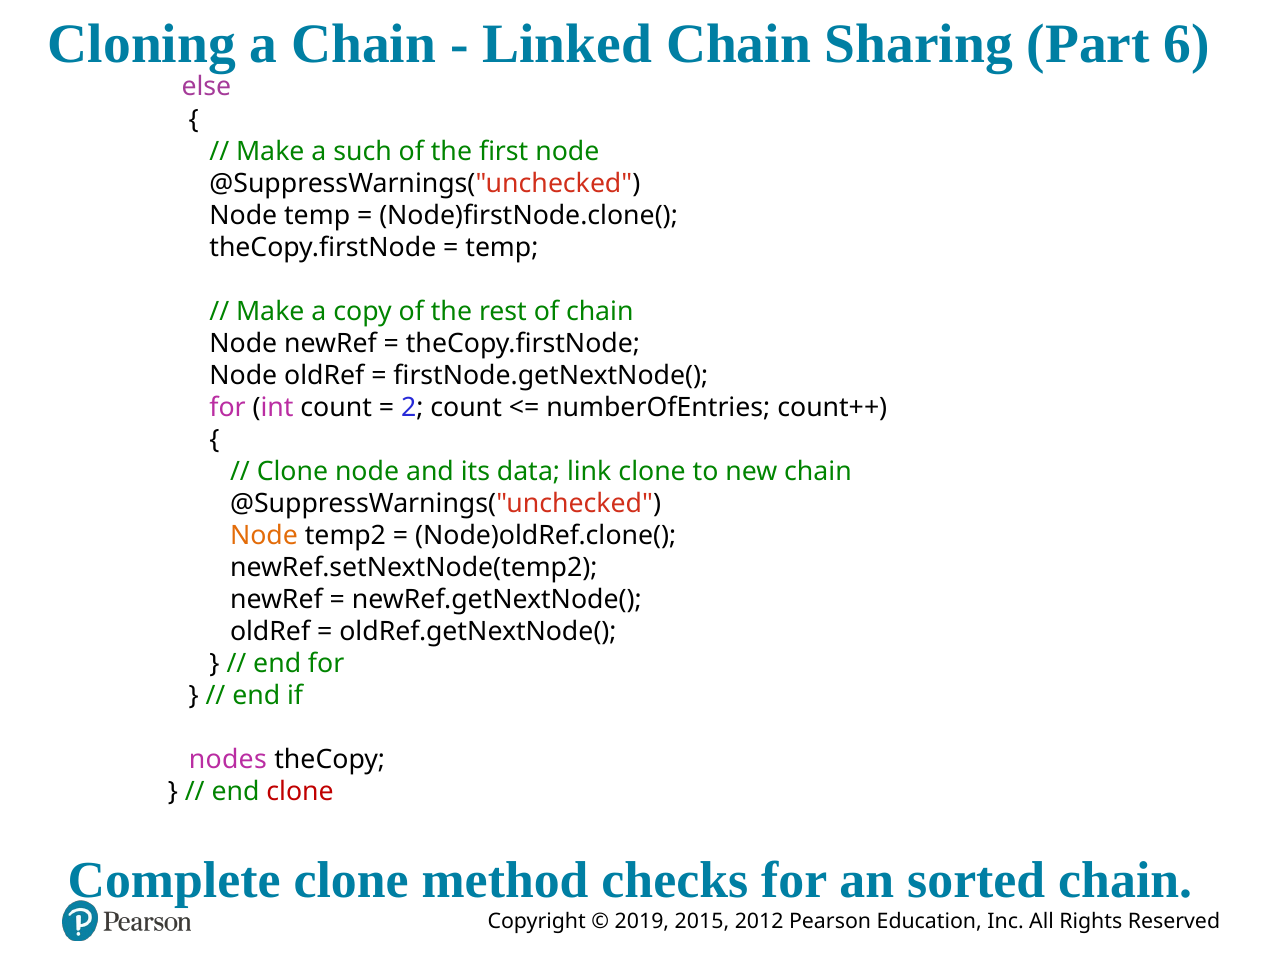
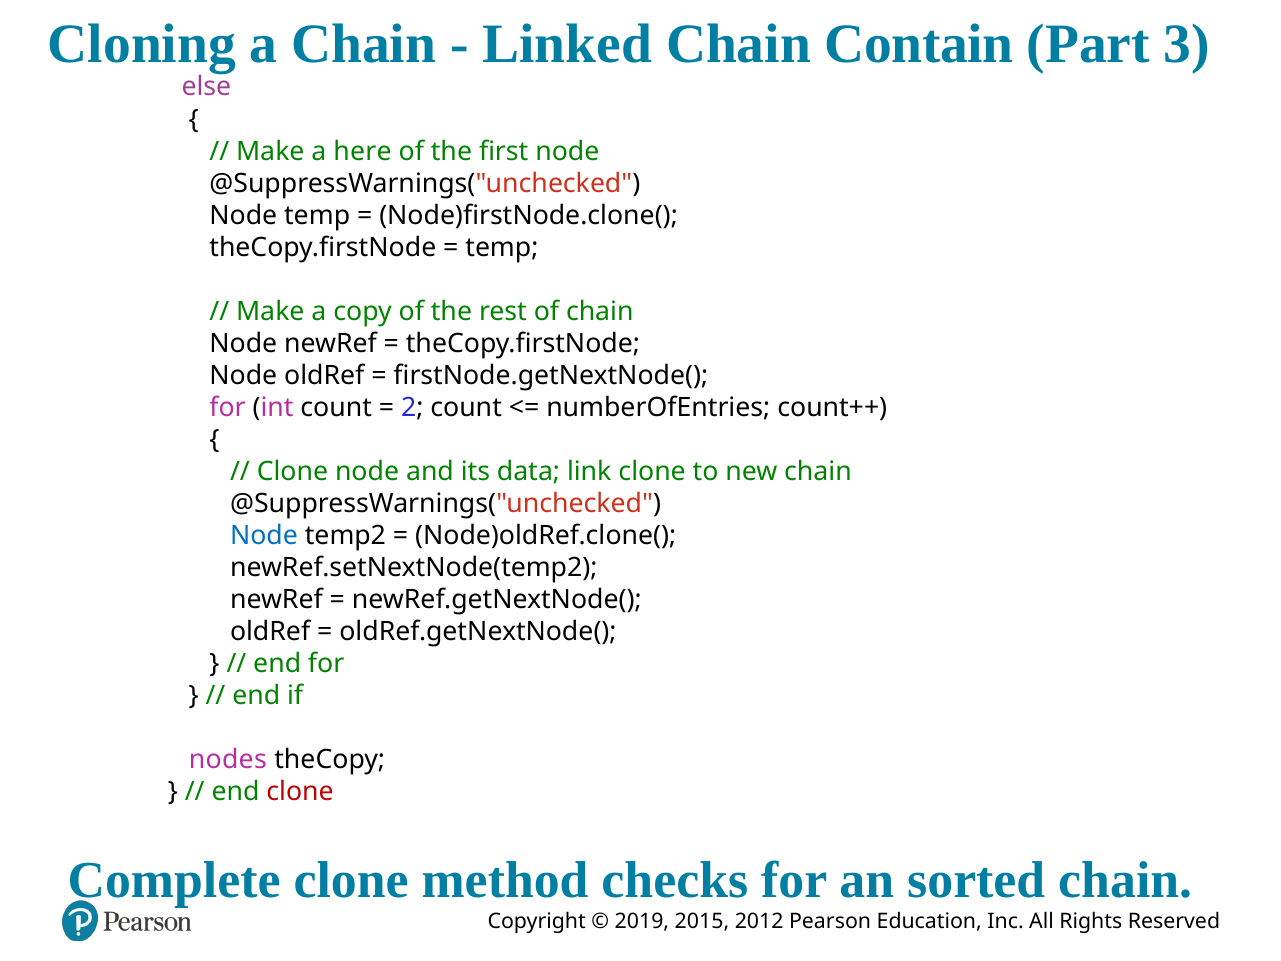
Sharing: Sharing -> Contain (919, 44)
6: 6 -> 3 (1187, 44)
such: such -> here (362, 151)
Node colour: orange -> blue (264, 536)
